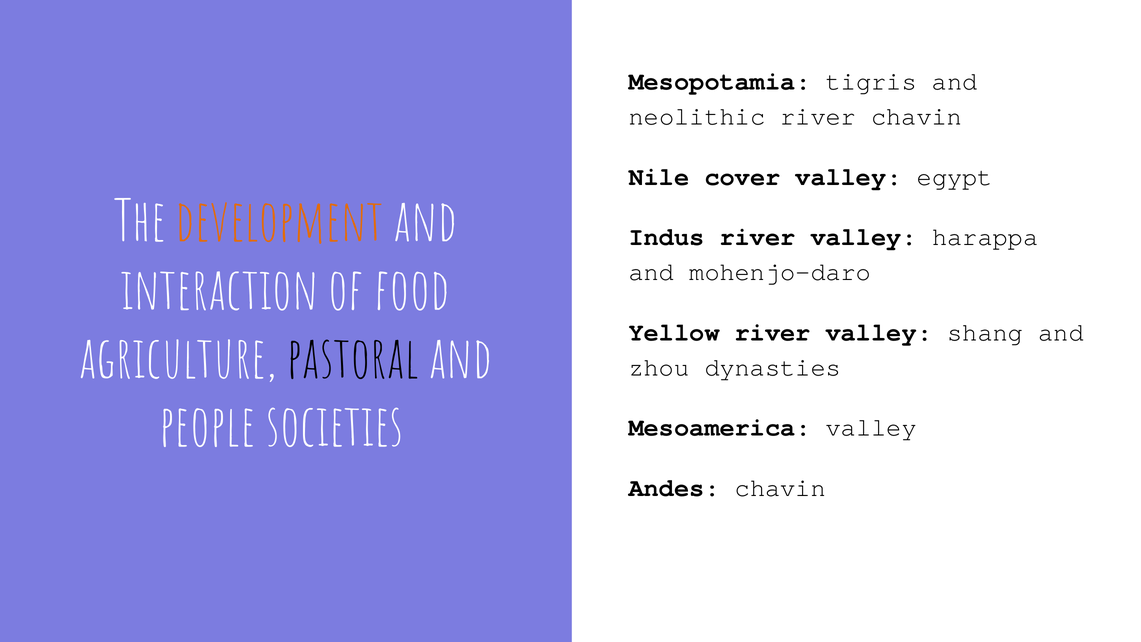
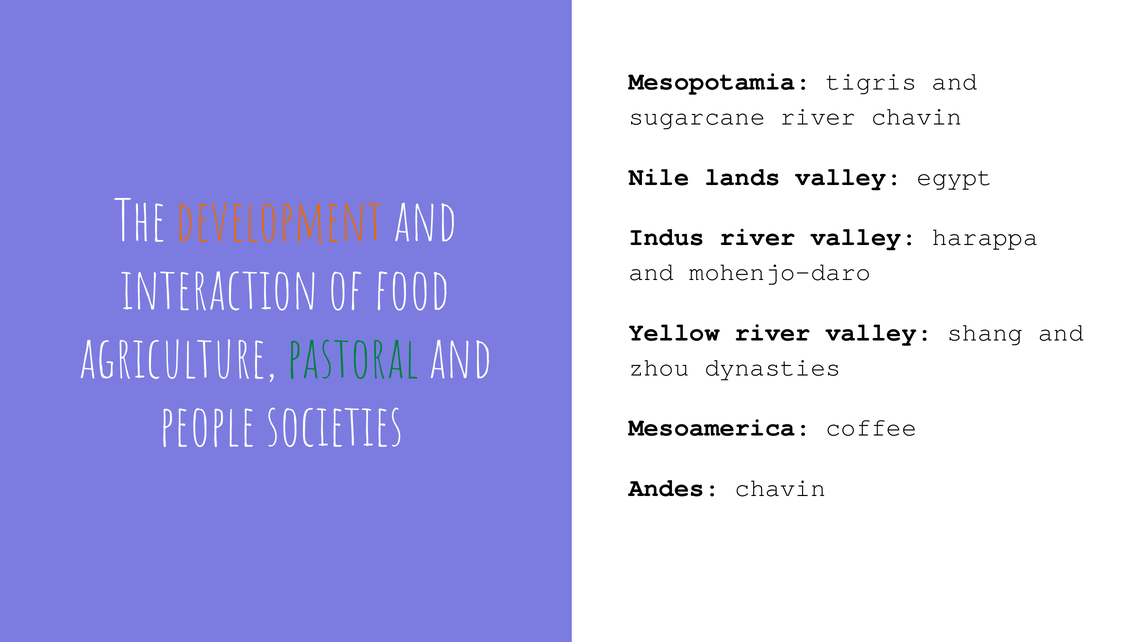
neolithic: neolithic -> sugarcane (697, 116)
cover: cover -> lands (742, 177)
pastoral colour: black -> green (353, 359)
Mesoamerica valley: valley -> coffee (871, 427)
